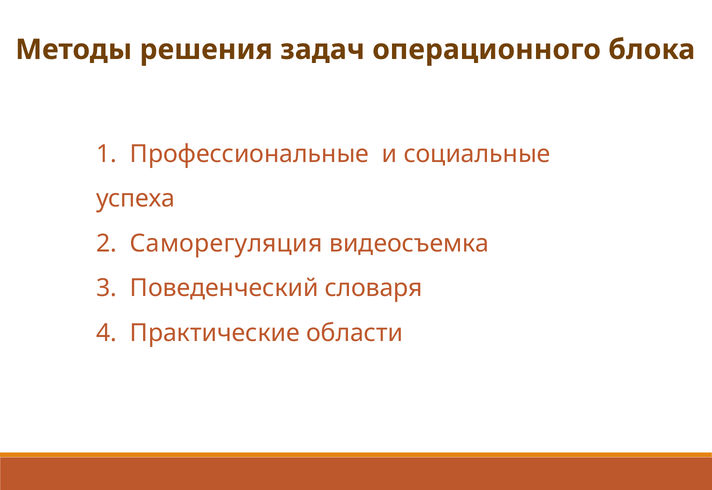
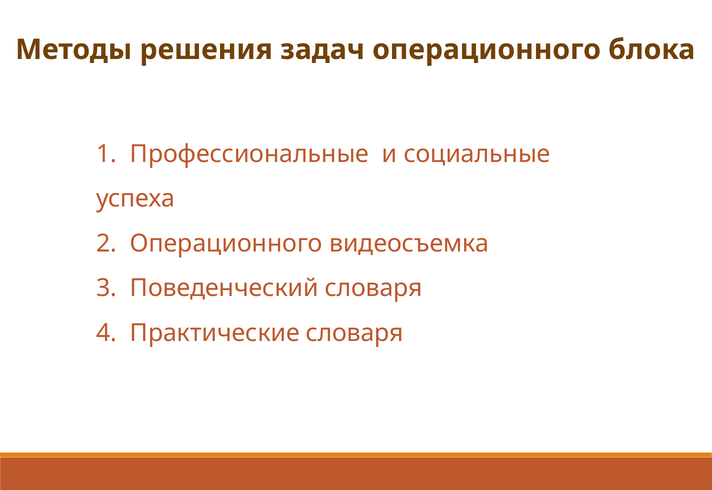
2 Саморегуляция: Саморегуляция -> Операционного (226, 244)
Практические области: области -> словаря (355, 333)
